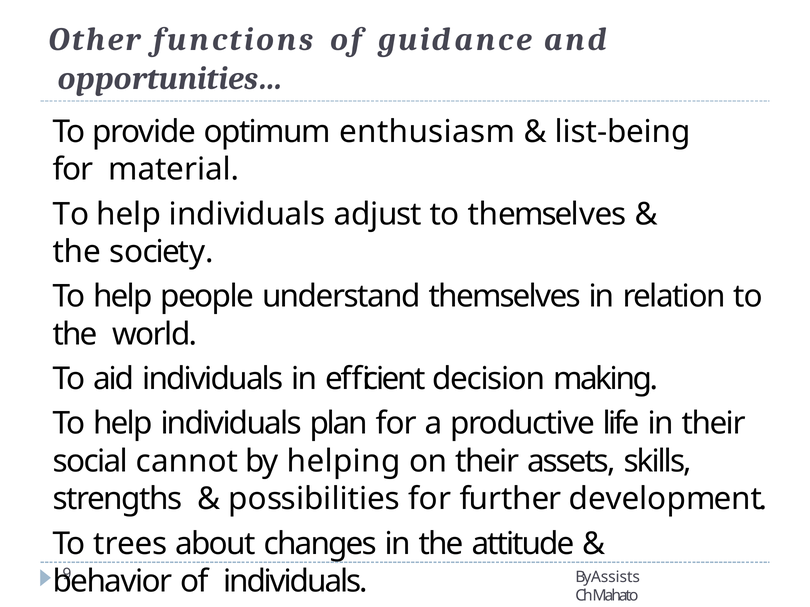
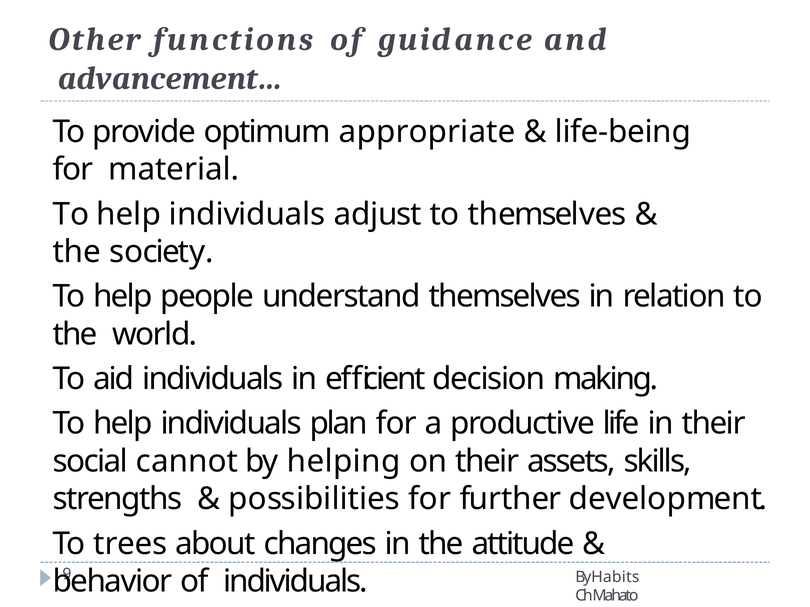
opportunities…: opportunities… -> advancement… (170, 79)
enthusiasm: enthusiasm -> appropriate (427, 132)
list-being: list-being -> life-being (623, 132)
Assists: Assists -> Habits (615, 577)
